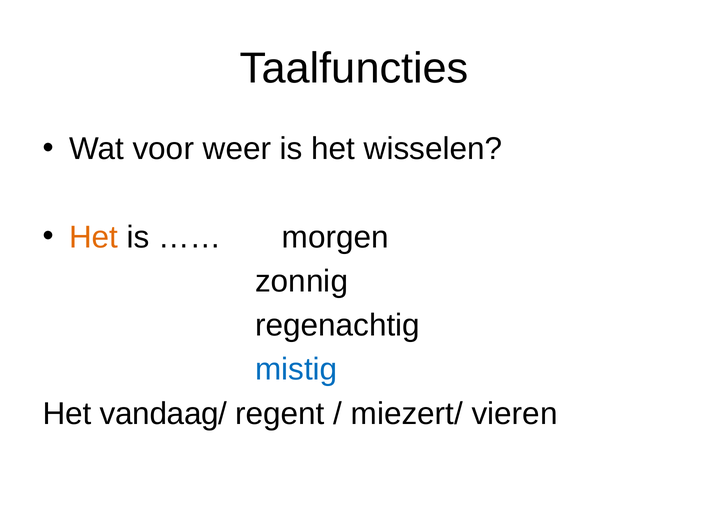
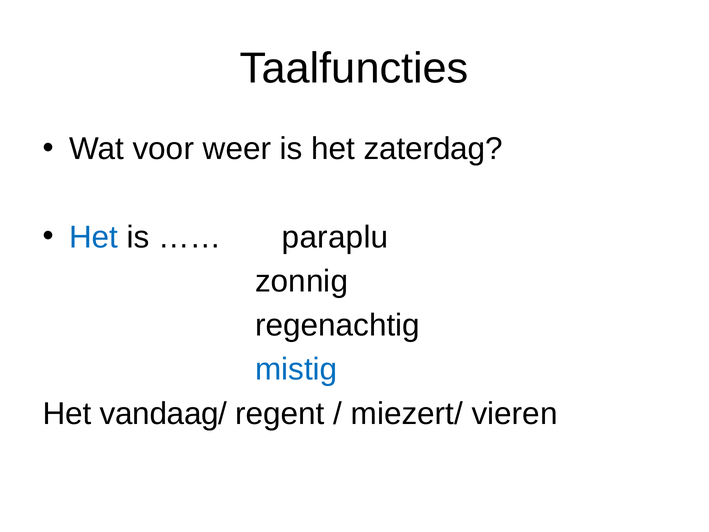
wisselen: wisselen -> zaterdag (433, 149)
Het colour: orange -> blue (94, 237)
morgen: morgen -> paraplu (335, 237)
